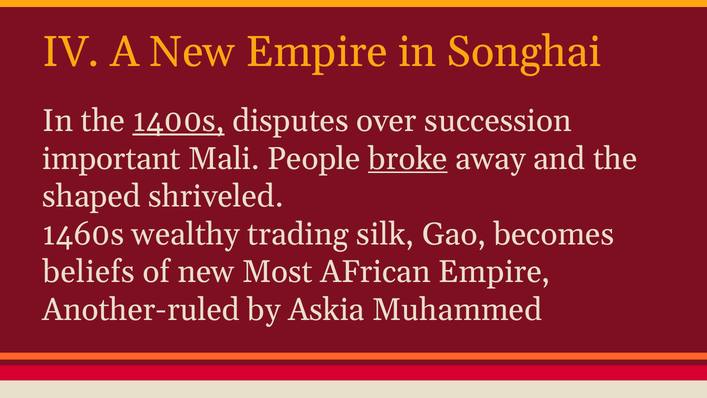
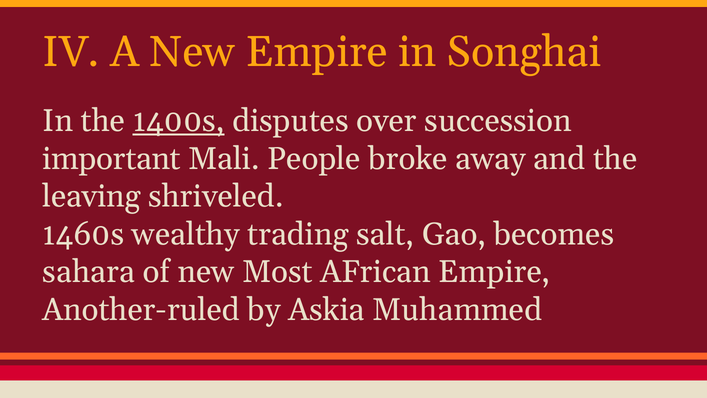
broke underline: present -> none (408, 159)
shaped: shaped -> leaving (92, 196)
silk: silk -> salt (385, 234)
beliefs: beliefs -> sahara (89, 272)
